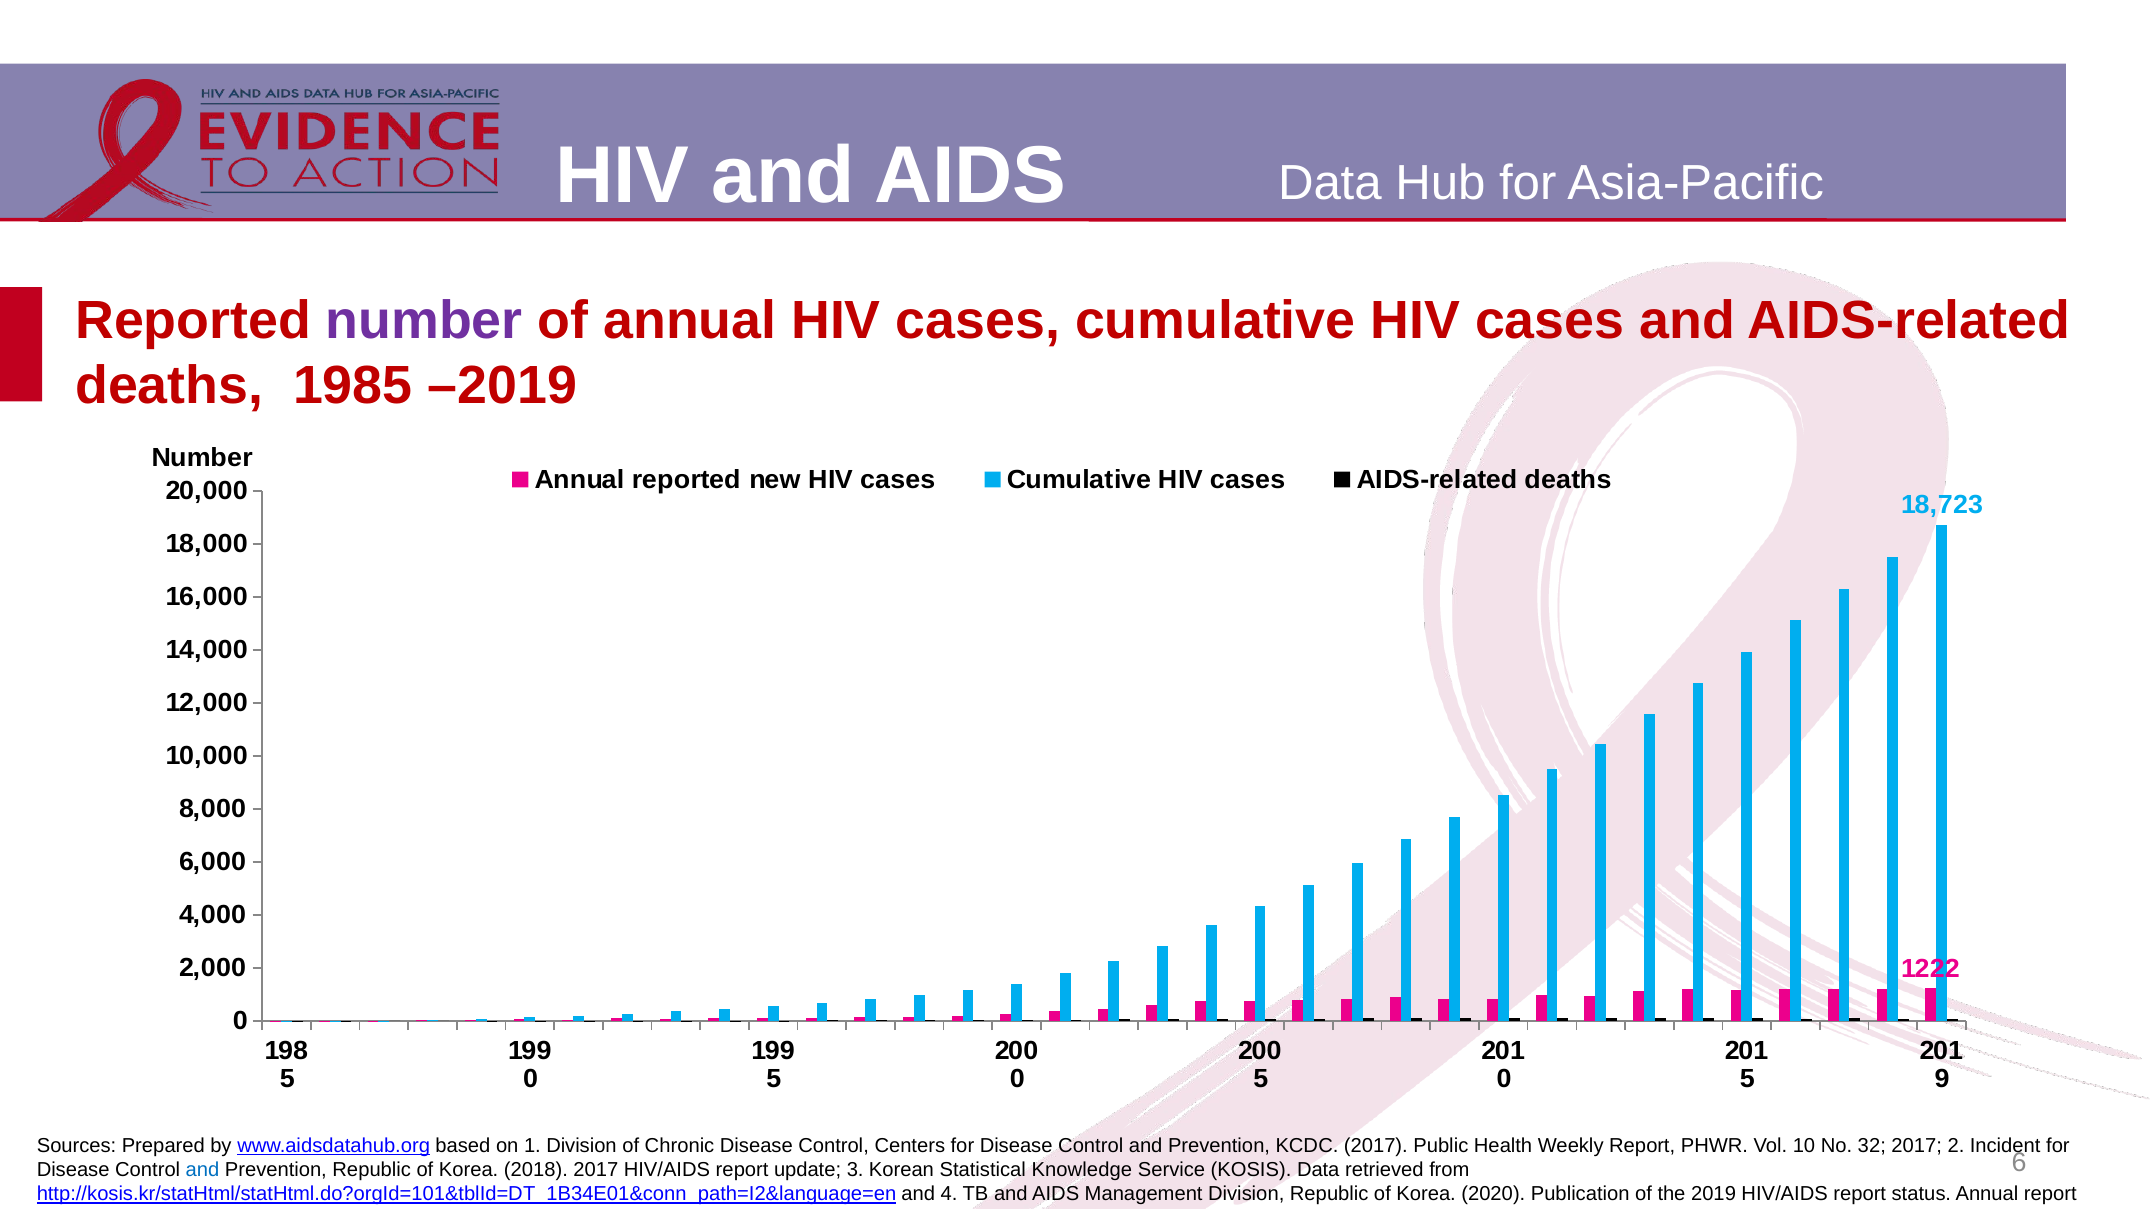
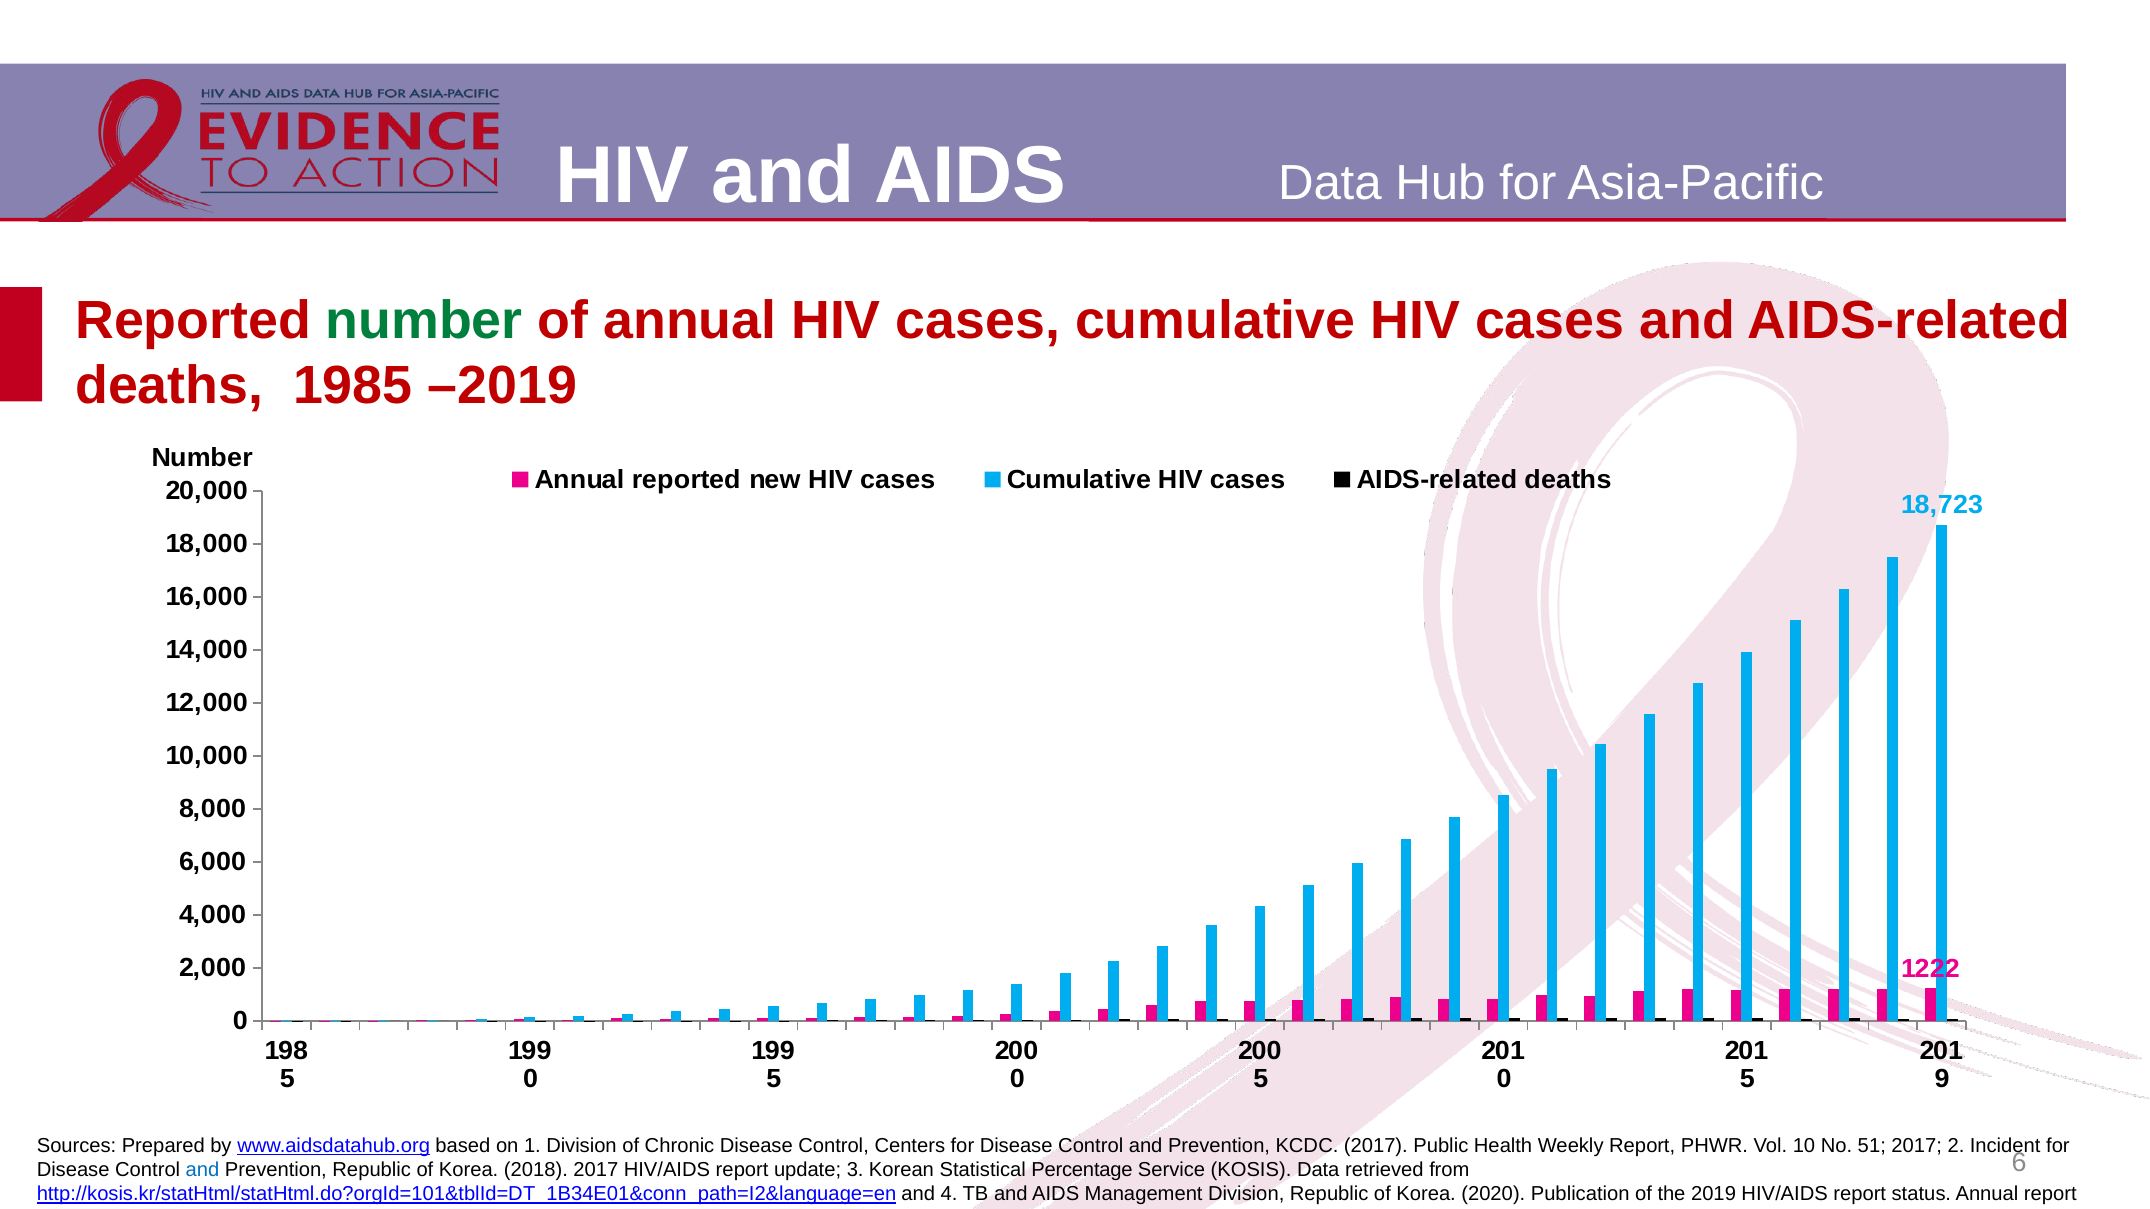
number colour: purple -> green (424, 321)
32: 32 -> 51 (1872, 1146)
Knowledge: Knowledge -> Percentage (1082, 1170)
